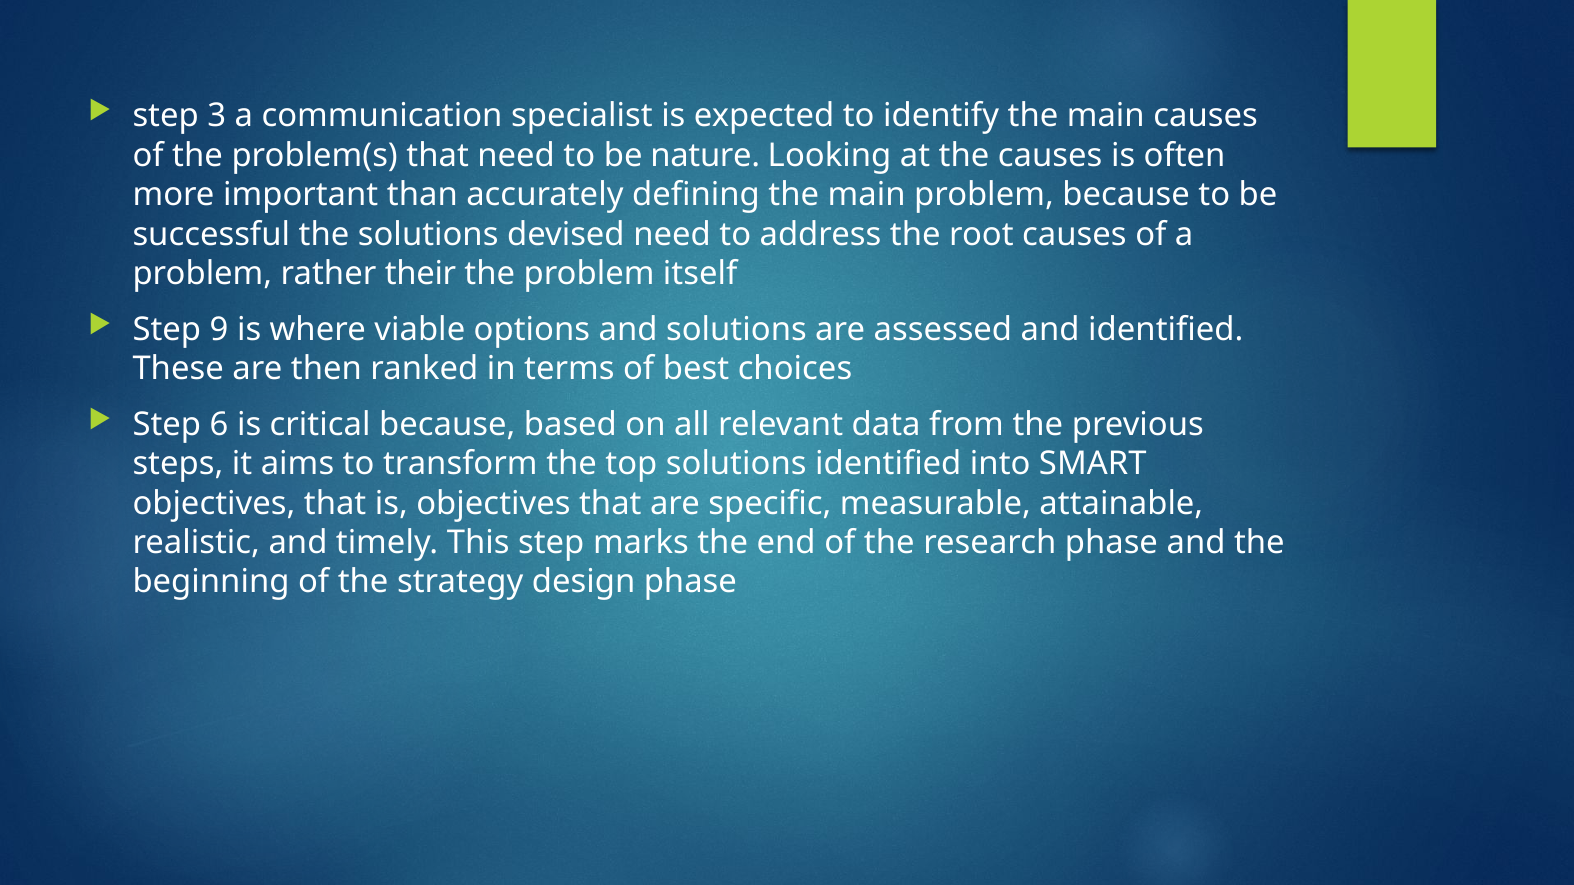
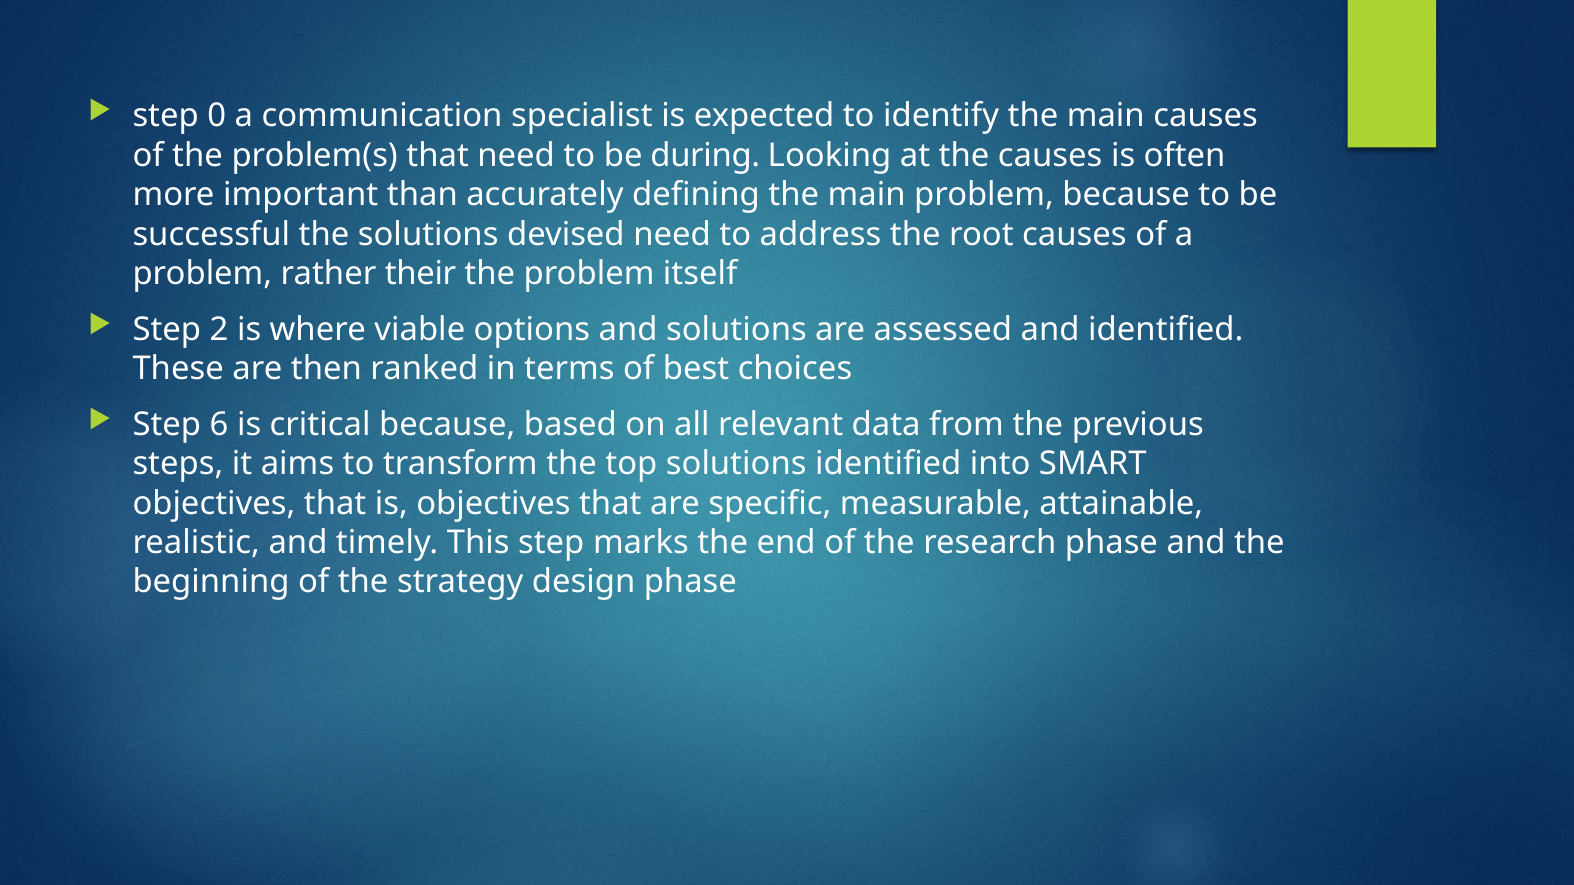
3: 3 -> 0 (217, 116)
nature: nature -> during (705, 155)
9: 9 -> 2 (219, 330)
